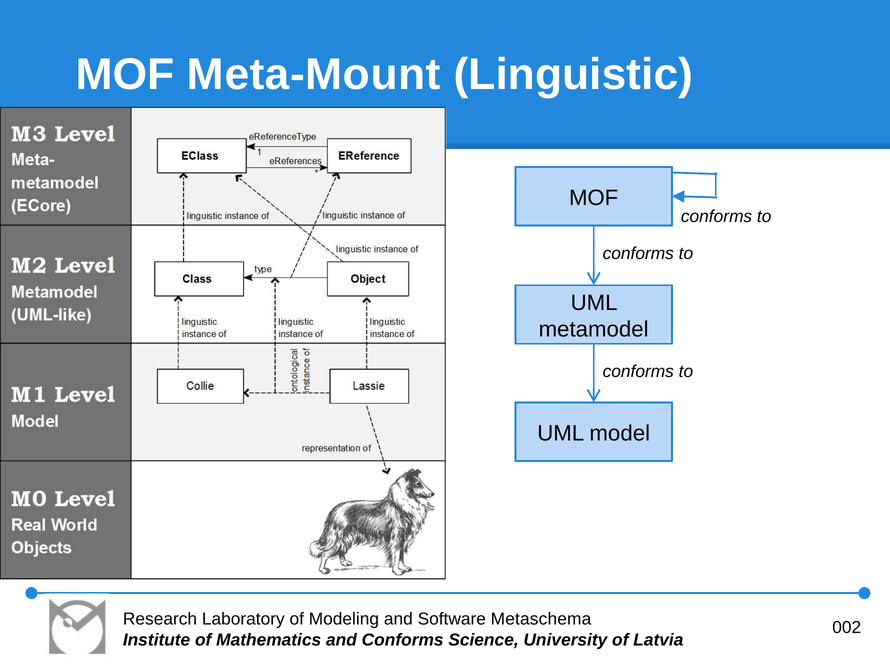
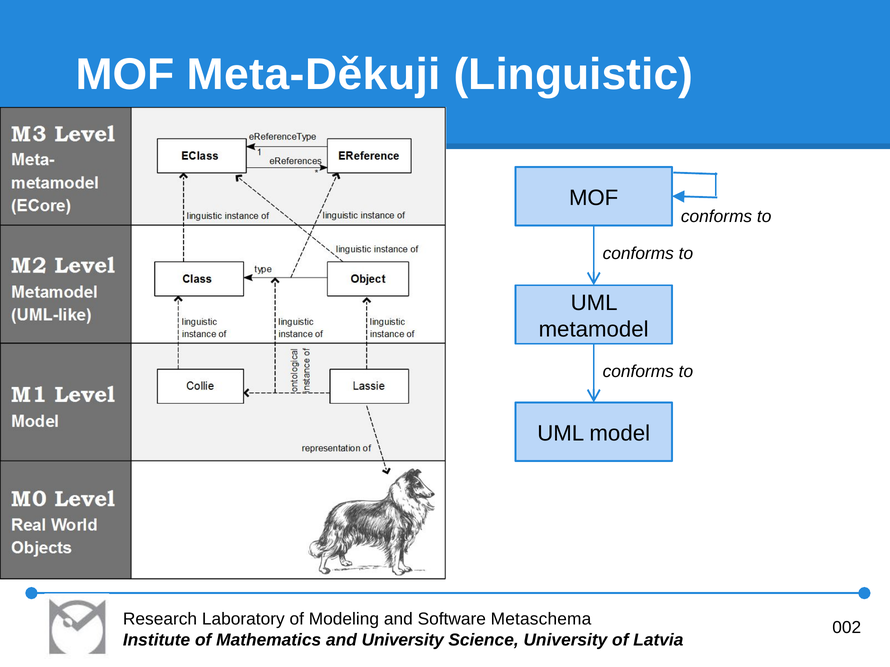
Meta-Mount: Meta-Mount -> Meta-Děkuji (314, 75)
and Conforms: Conforms -> University (403, 640)
